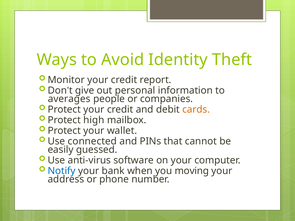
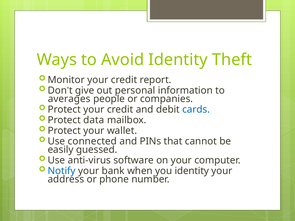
cards colour: orange -> blue (196, 110)
high: high -> data (94, 120)
you moving: moving -> identity (192, 171)
